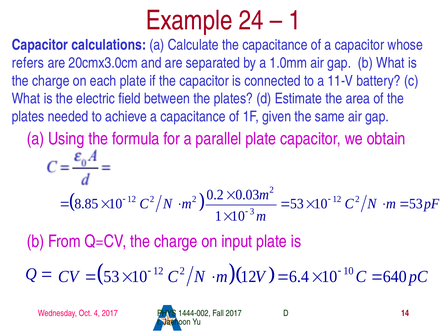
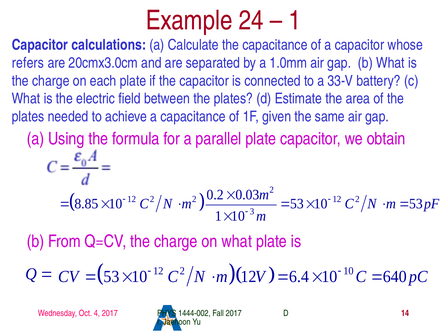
11-V: 11-V -> 33-V (340, 81)
on input: input -> what (237, 242)
